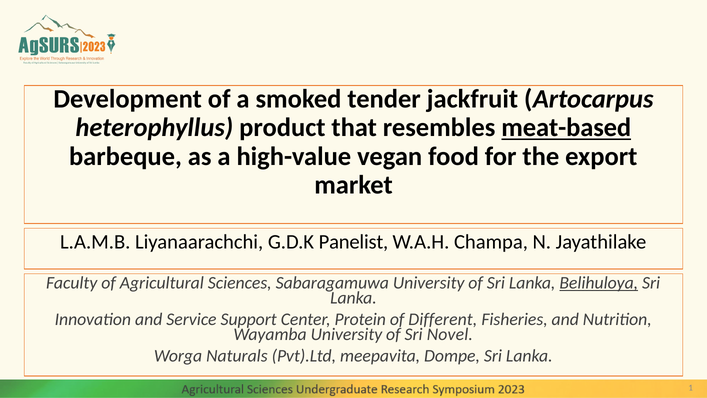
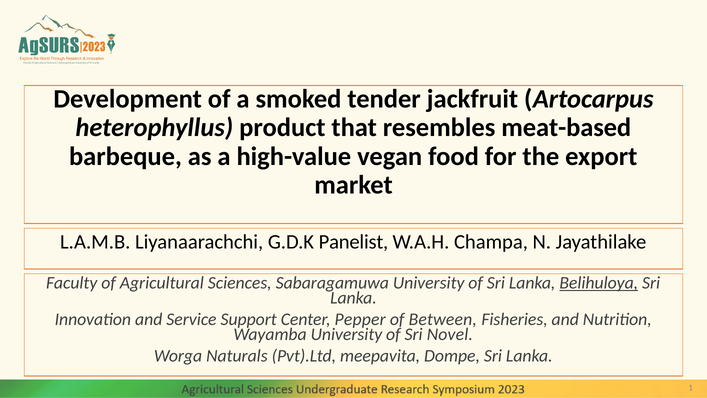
meat-based underline: present -> none (566, 128)
Protein: Protein -> Pepper (360, 319)
Different: Different -> Between (443, 319)
